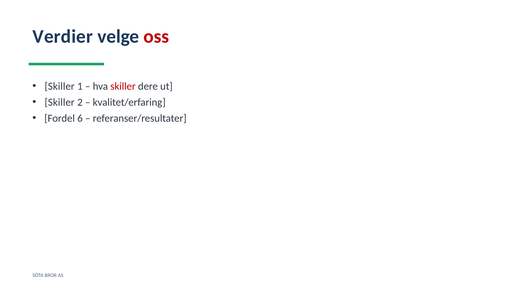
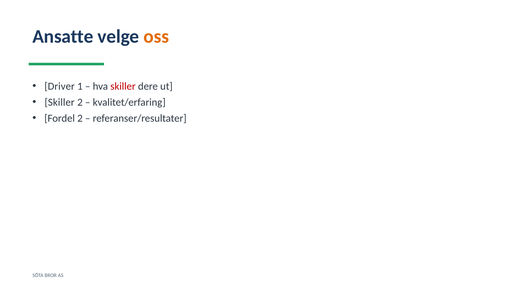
Verdier: Verdier -> Ansatte (63, 36)
oss colour: red -> orange (156, 36)
Skiller: Skiller -> Driver (60, 86)
Fordel 6: 6 -> 2 (80, 118)
